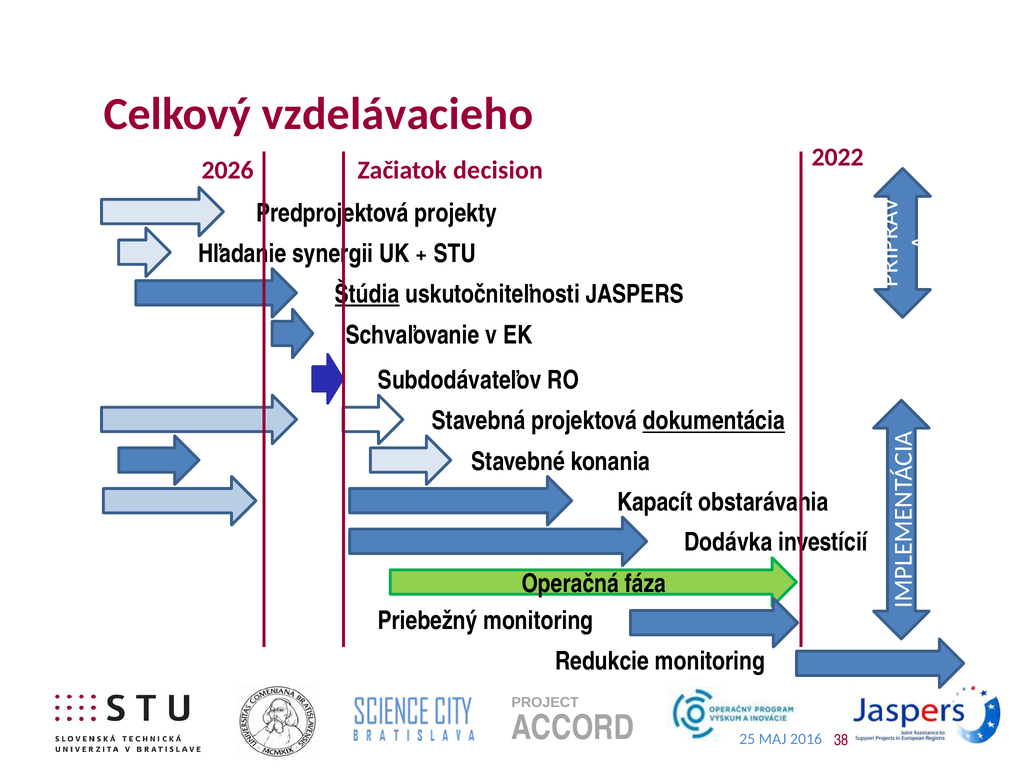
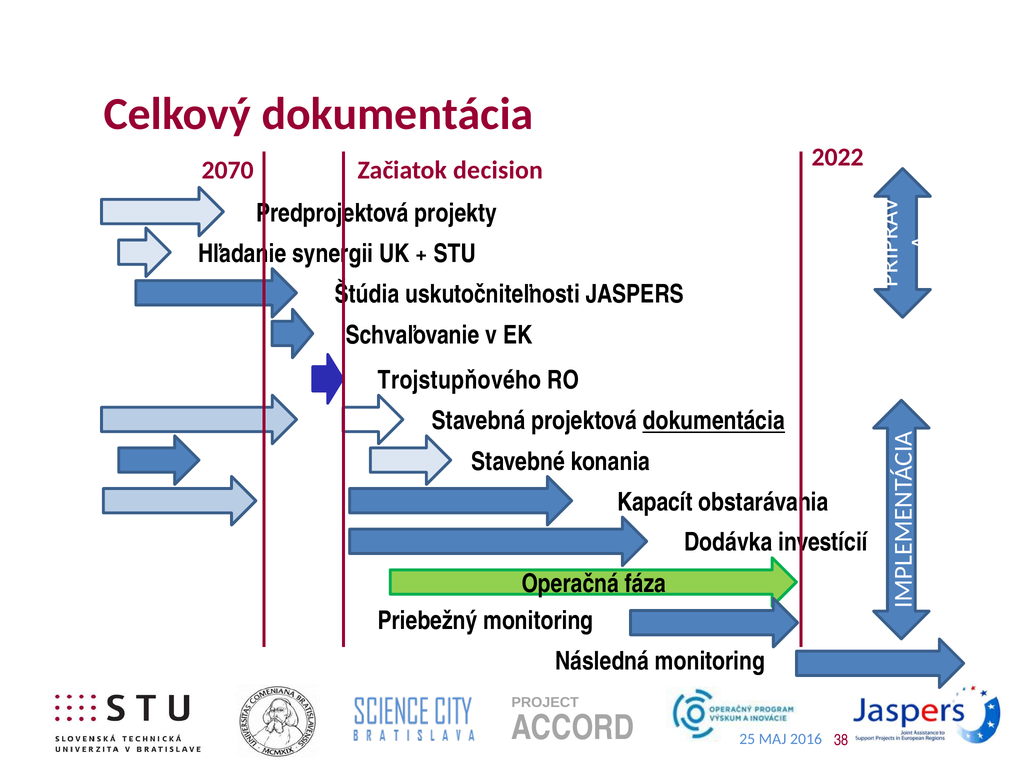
Celkový vzdelávacieho: vzdelávacieho -> dokumentácia (398, 114)
2026: 2026 -> 2070 (228, 170)
Štúdia underline: present -> none (367, 294)
Subdodávateľov: Subdodávateľov -> Trojstupňového (460, 380)
Redukcie: Redukcie -> Následná (602, 661)
